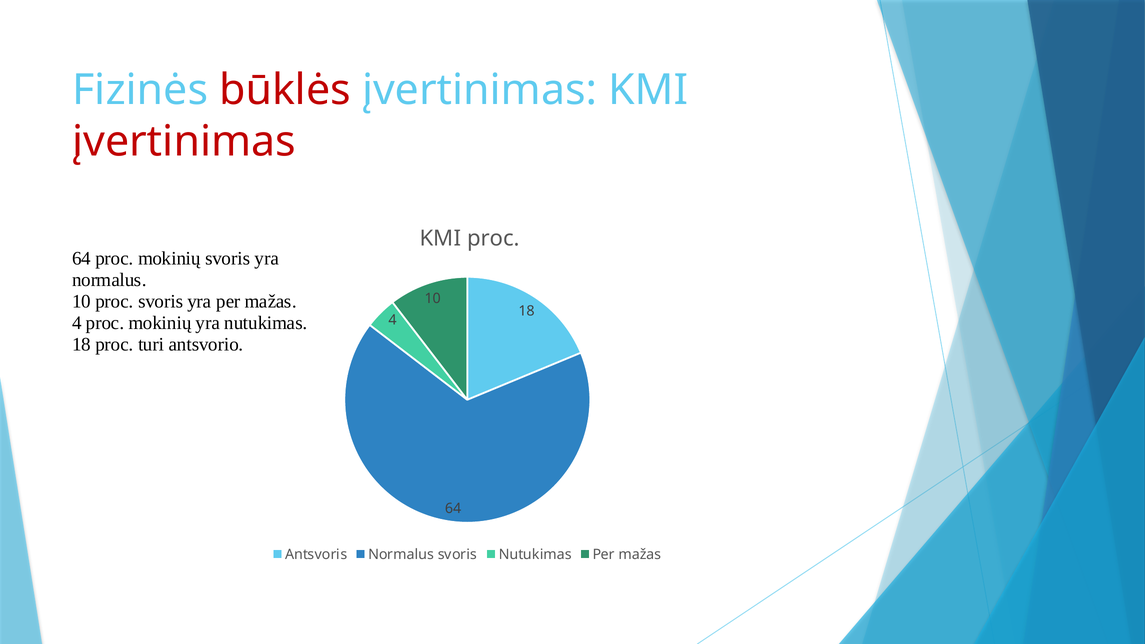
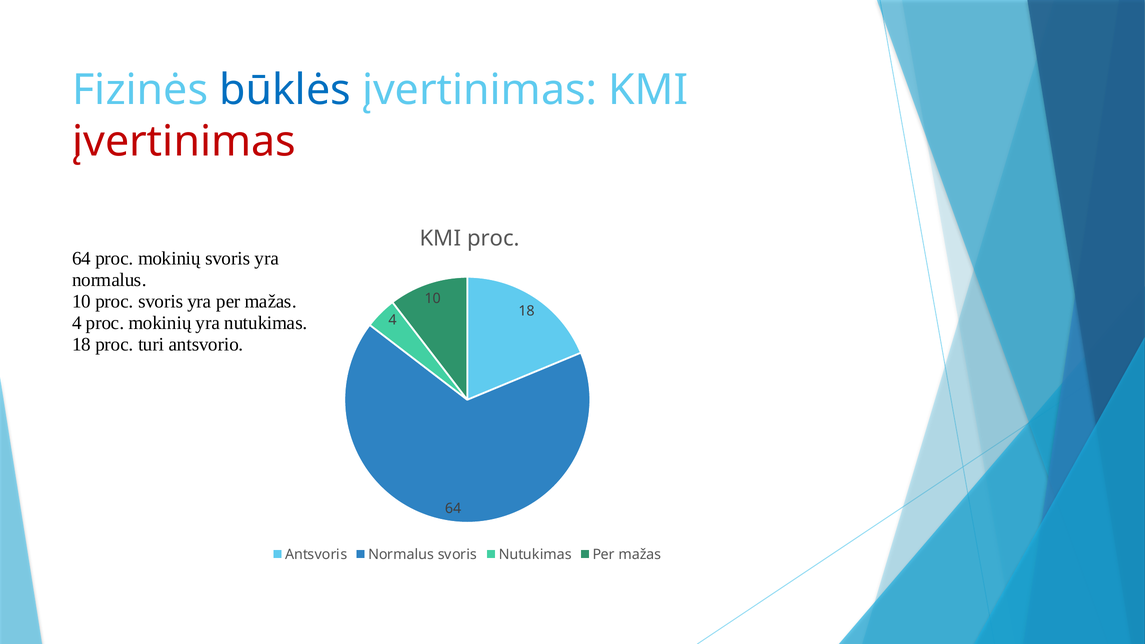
būklės colour: red -> blue (285, 90)
